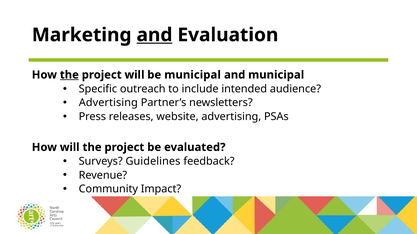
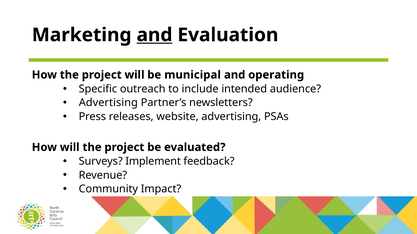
the underline: present -> none (69, 75)
and municipal: municipal -> operating (276, 75)
Guidelines: Guidelines -> Implement (153, 162)
